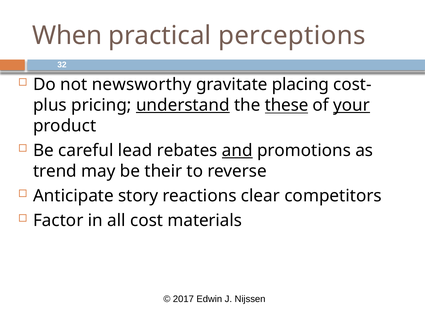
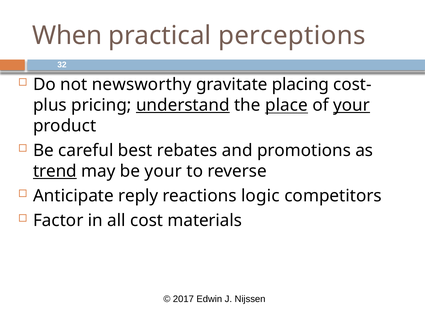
these: these -> place (287, 105)
lead: lead -> best (135, 150)
and underline: present -> none (237, 150)
trend underline: none -> present (55, 171)
be their: their -> your (163, 171)
story: story -> reply (138, 196)
clear: clear -> logic (260, 196)
